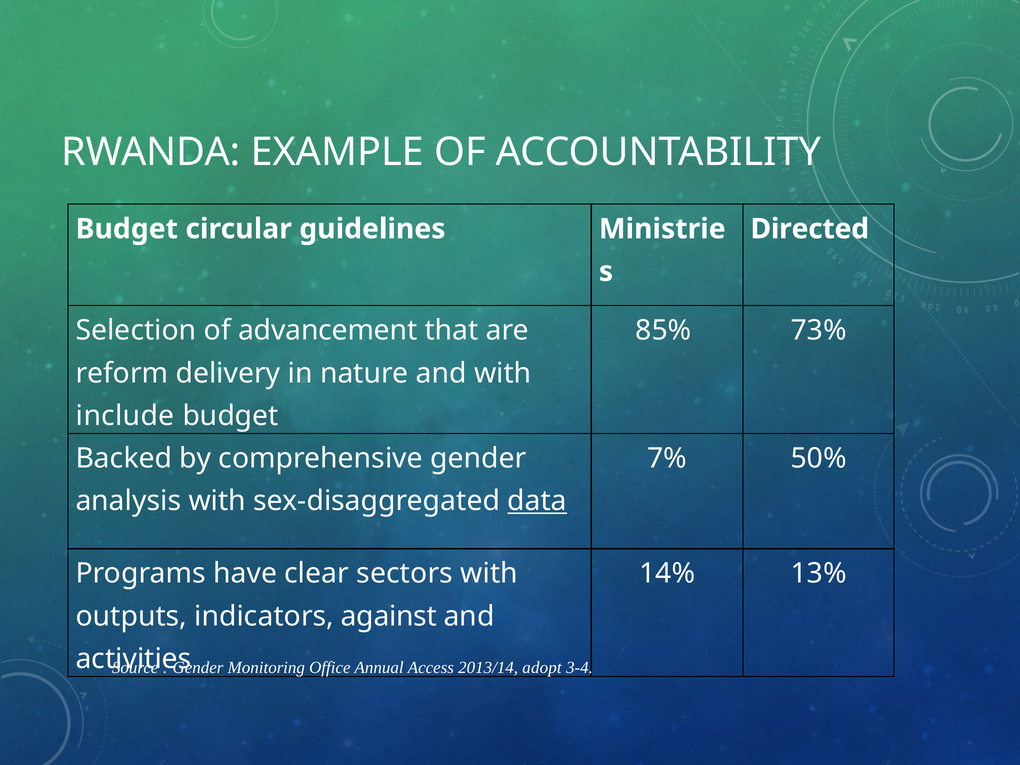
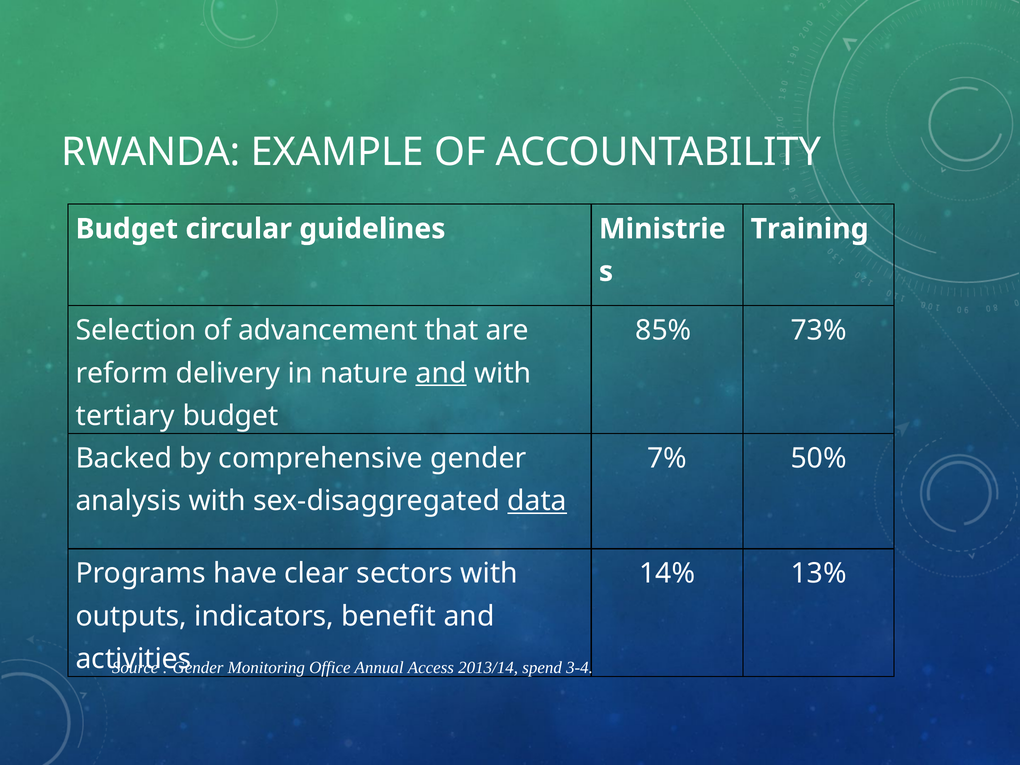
Directed: Directed -> Training (810, 229)
and underline: none -> present (441, 373)
include: include -> tertiary (125, 416)
against: against -> benefit (389, 616)
adopt: adopt -> spend (542, 668)
